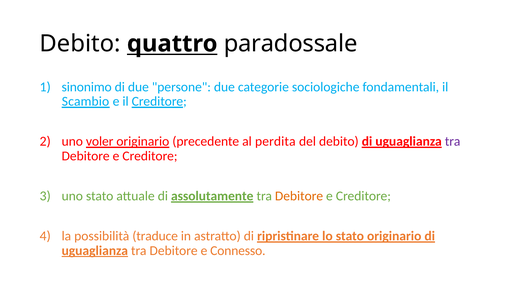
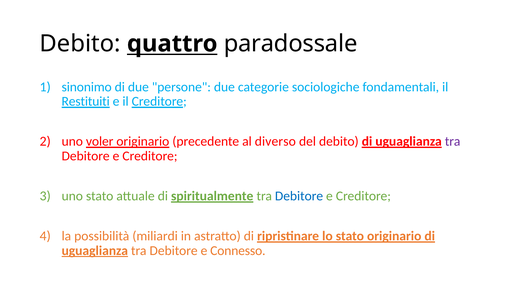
Scambio: Scambio -> Restituiti (86, 102)
perdita: perdita -> diverso (275, 142)
assolutamente: assolutamente -> spiritualmente (212, 196)
Debitore colour: orange -> blue (299, 196)
traduce: traduce -> miliardi (155, 236)
